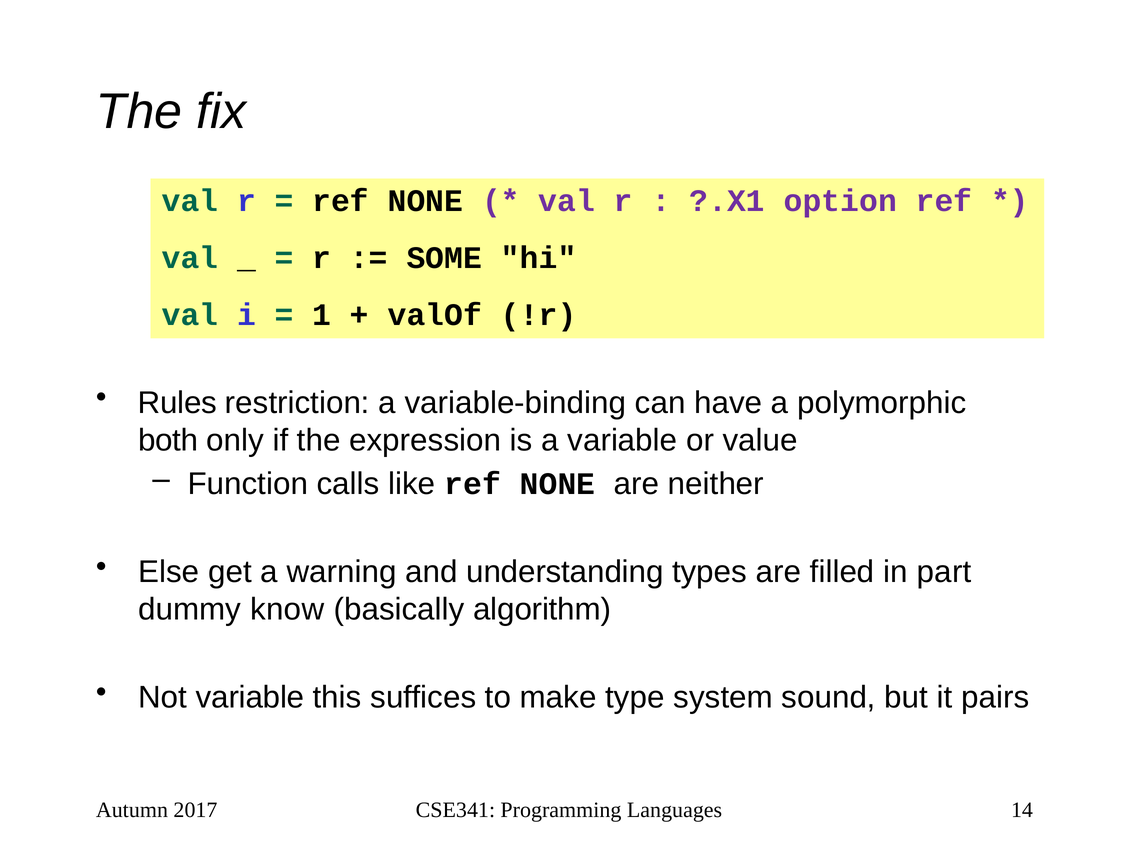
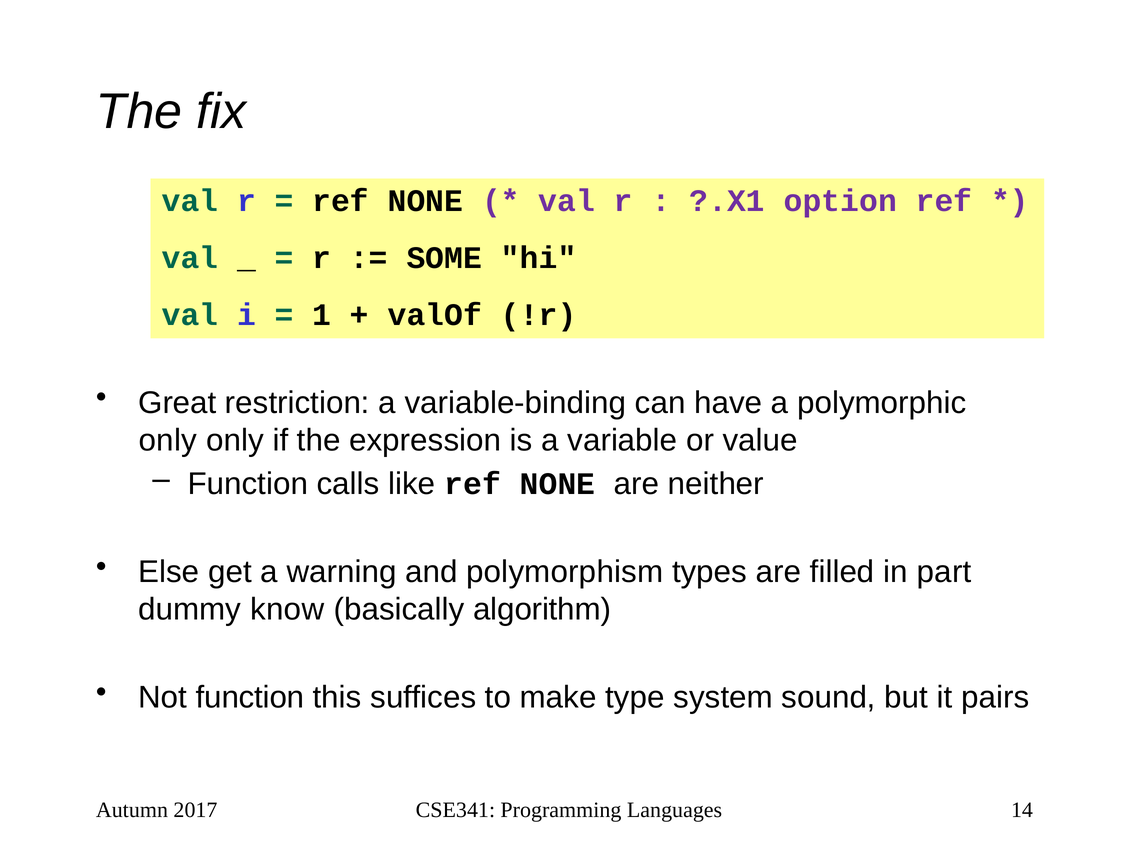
Rules: Rules -> Great (177, 403)
both: both -> only (168, 441)
understanding: understanding -> polymorphism (565, 572)
Not variable: variable -> function (250, 698)
